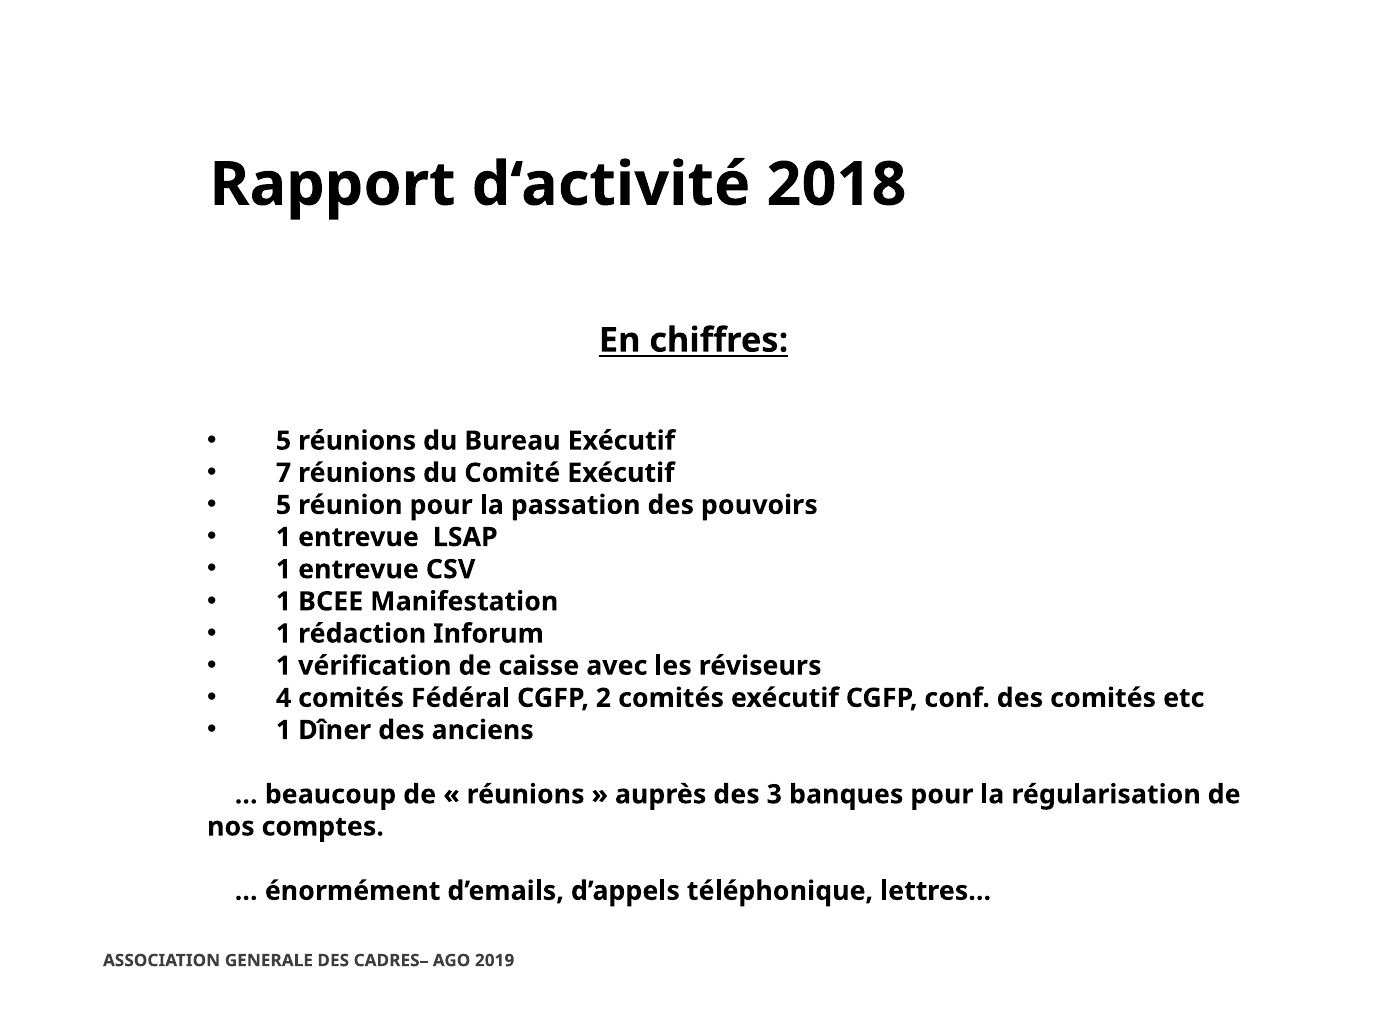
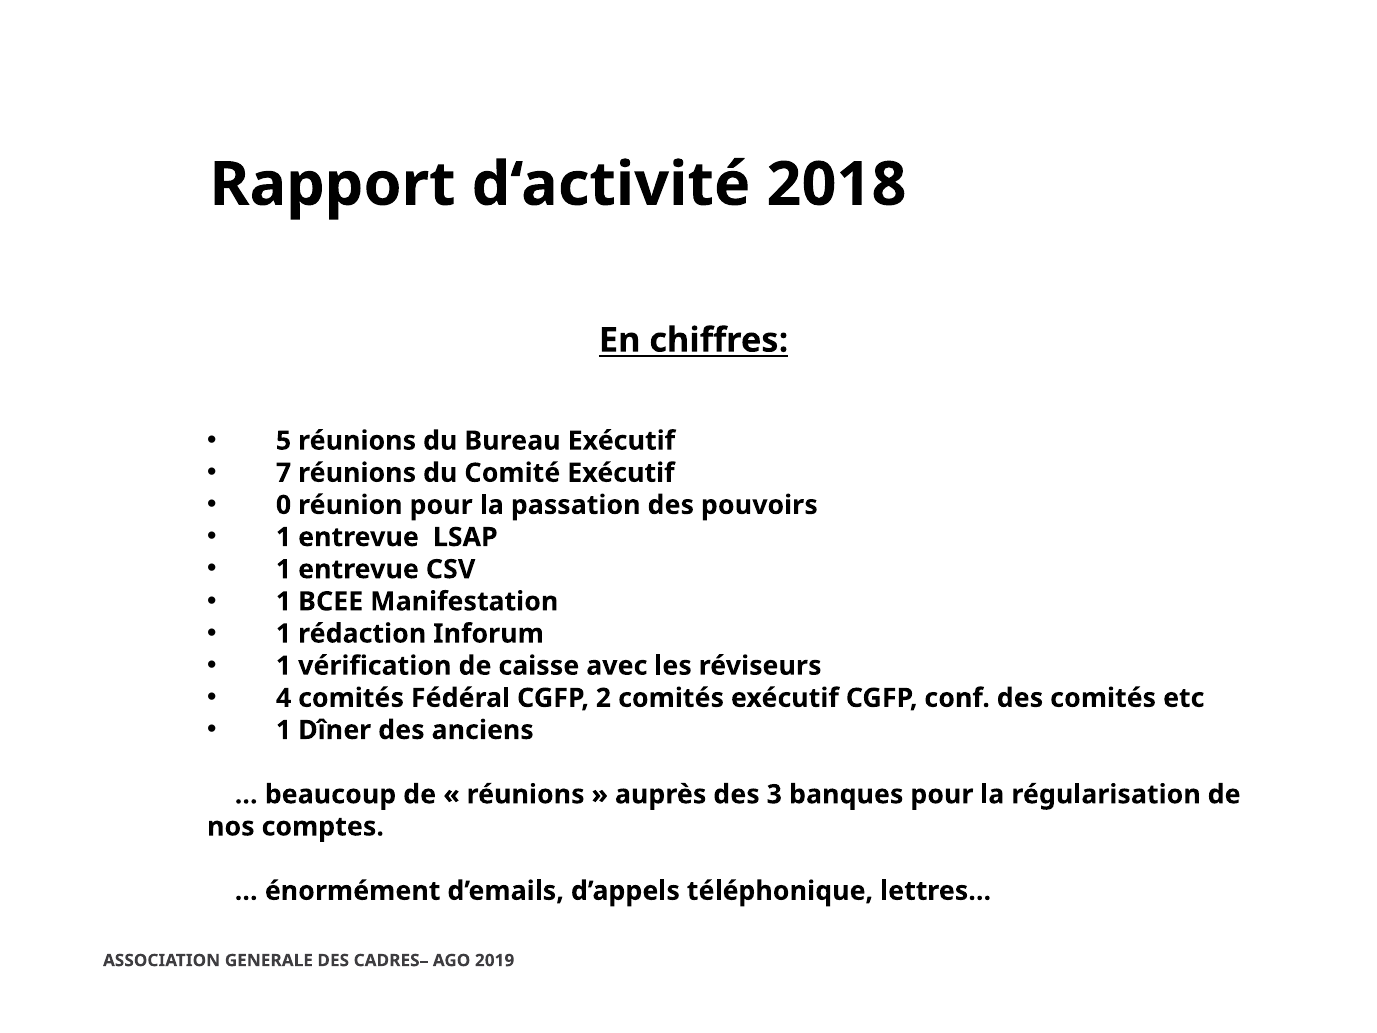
5: 5 -> 0 (284, 505)
